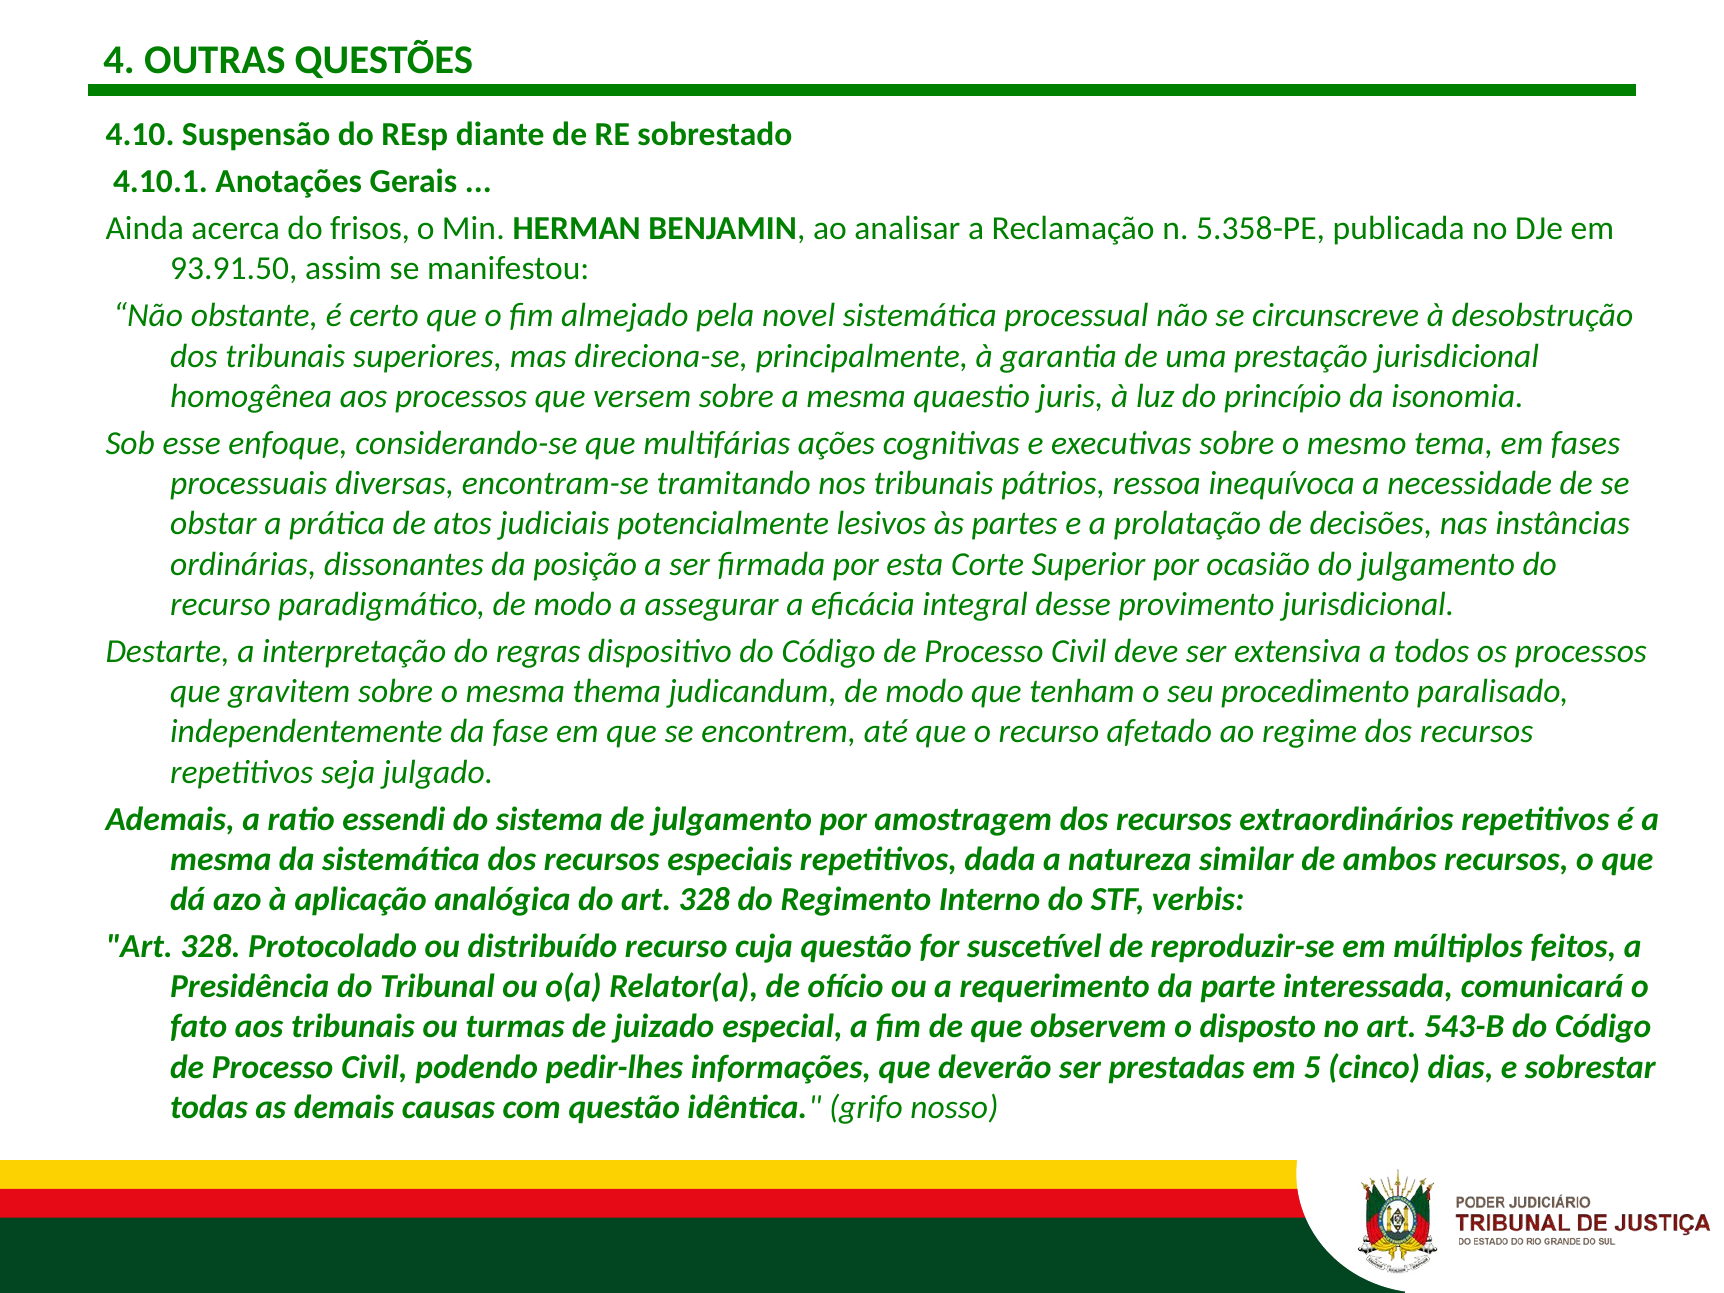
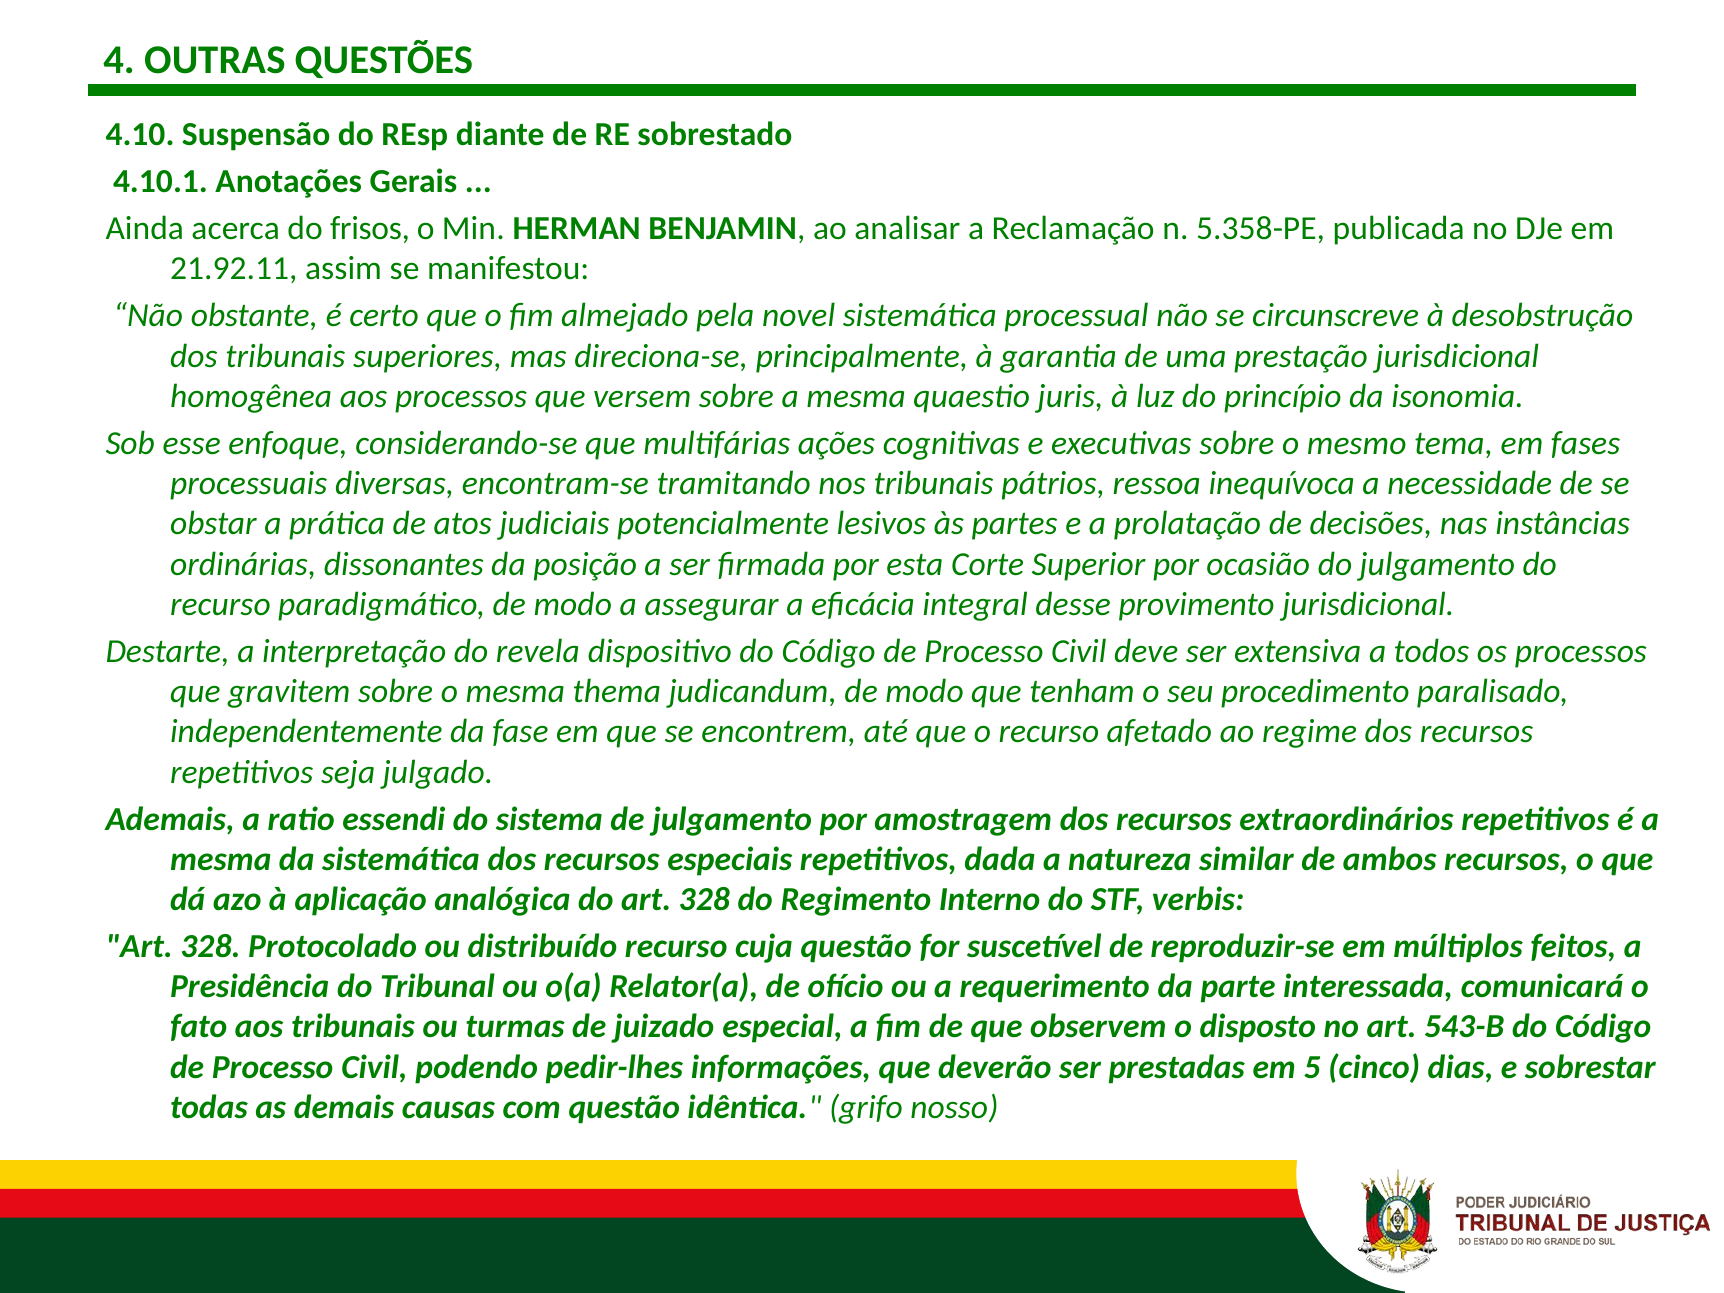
93.91.50: 93.91.50 -> 21.92.11 (234, 269)
regras: regras -> revela (538, 651)
